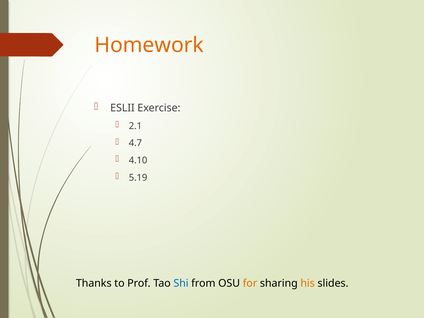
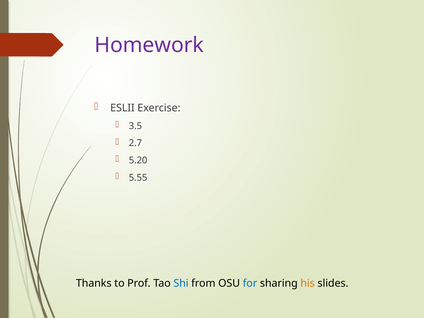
Homework colour: orange -> purple (149, 45)
2.1: 2.1 -> 3.5 (135, 126)
4.7: 4.7 -> 2.7 (135, 143)
4.10: 4.10 -> 5.20 (138, 160)
5.19: 5.19 -> 5.55 (138, 178)
for colour: orange -> blue (250, 283)
